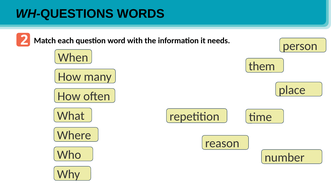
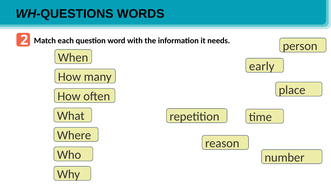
them: them -> early (262, 66)
